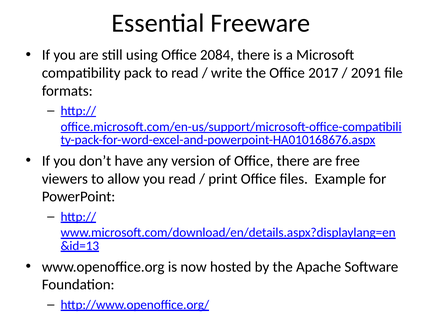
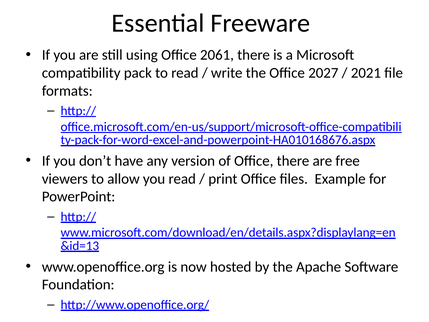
2084: 2084 -> 2061 (217, 55)
2017: 2017 -> 2027 (323, 73)
2091: 2091 -> 2021 (366, 73)
